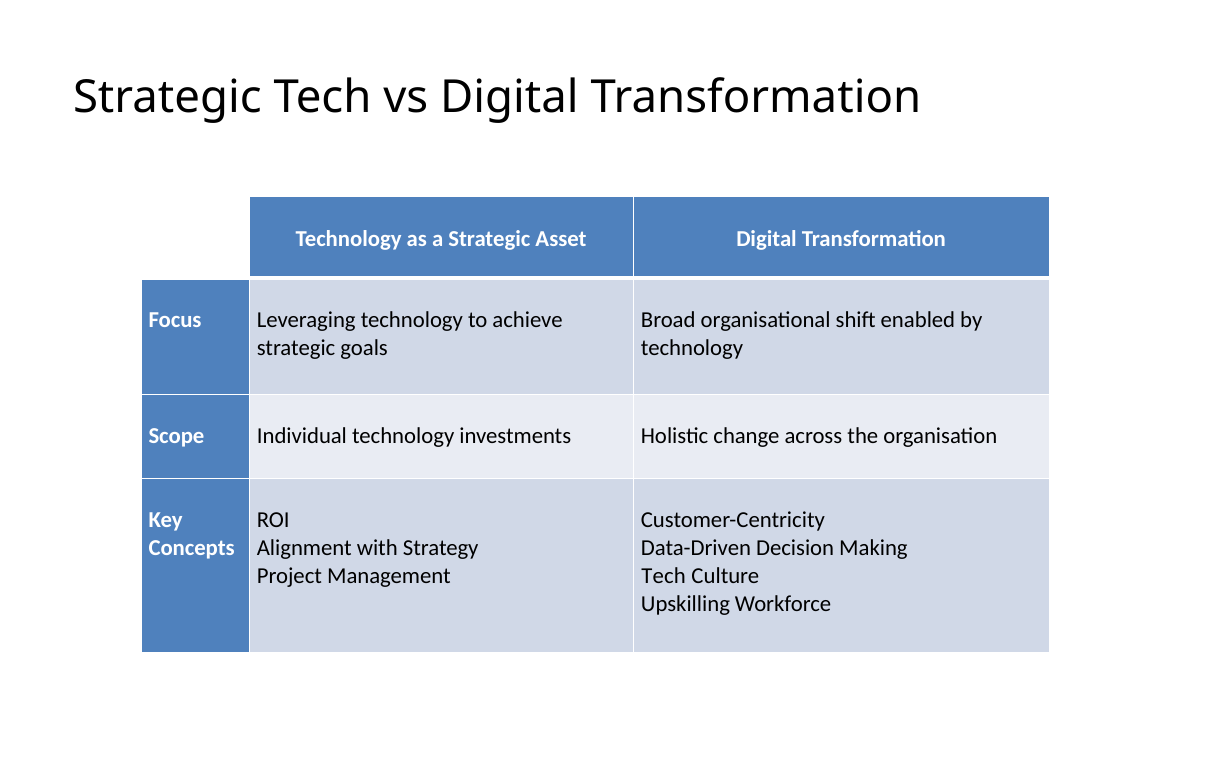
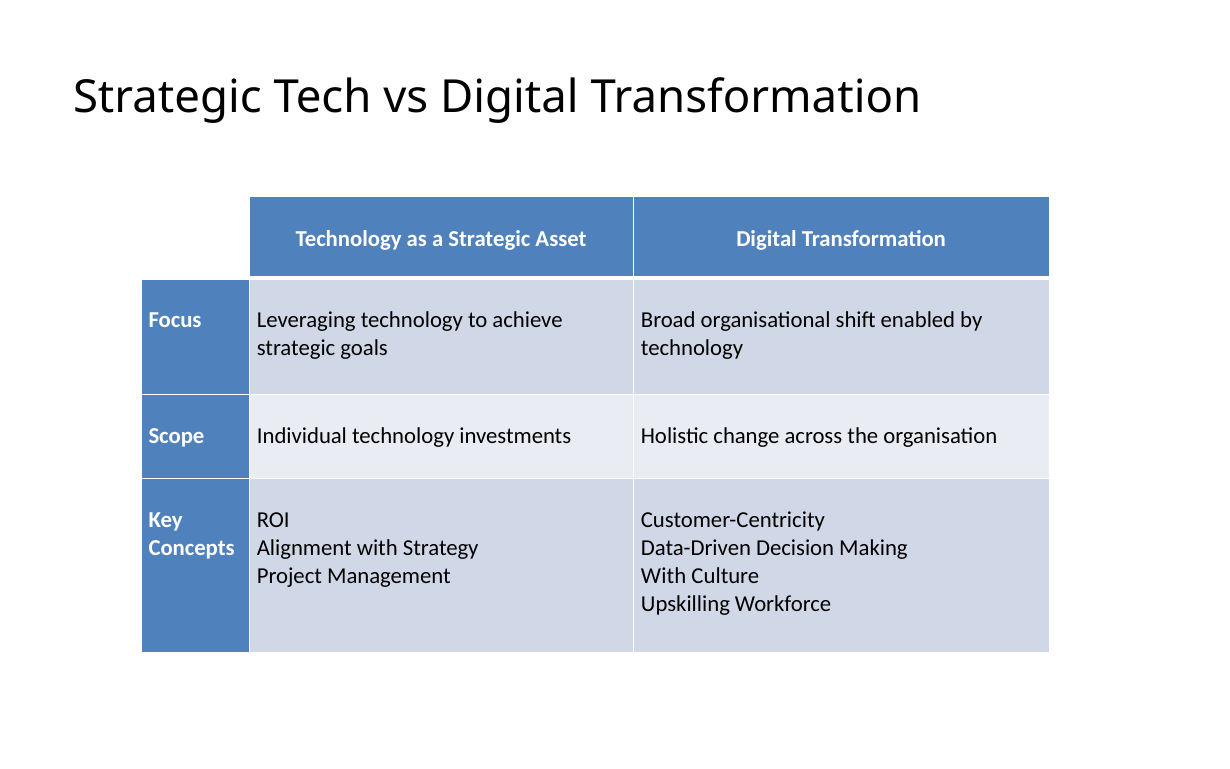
Tech: Tech -> With (664, 576)
